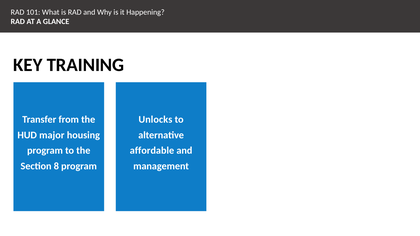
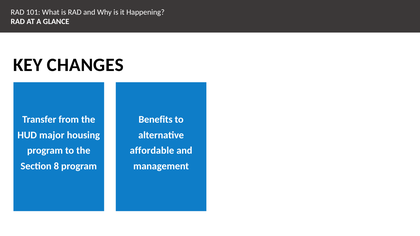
TRAINING: TRAINING -> CHANGES (85, 65)
Unlocks: Unlocks -> Benefits (156, 120)
